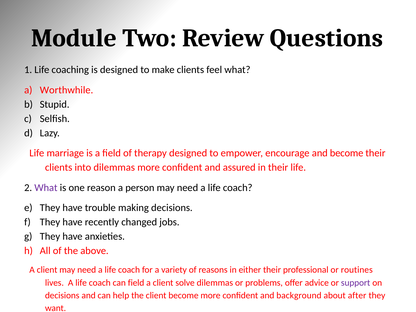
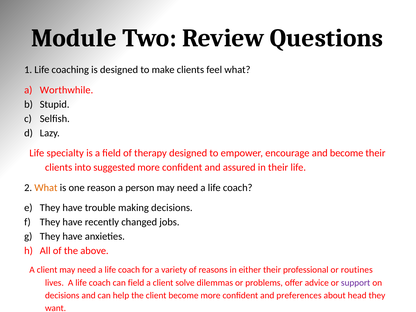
marriage: marriage -> specialty (65, 153)
into dilemmas: dilemmas -> suggested (114, 167)
What colour: purple -> orange (46, 188)
background: background -> preferences (299, 295)
after: after -> head (357, 295)
